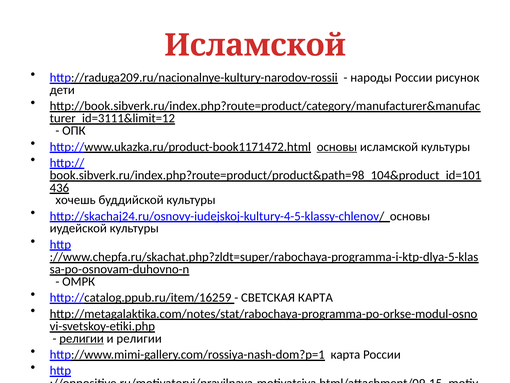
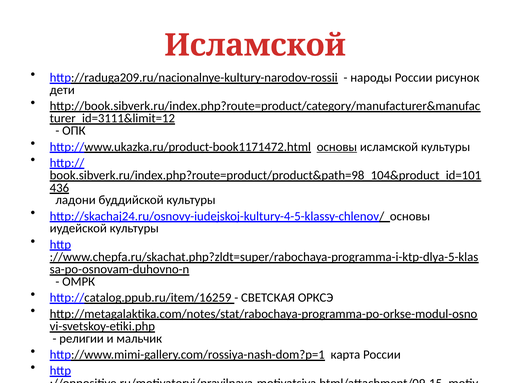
хочешь: хочешь -> ладони (76, 200)
СВЕТСКАЯ КАРТА: КАРТА -> ОРКСЭ (316, 297)
религии underline: present -> none (82, 338)
и религии: религии -> мальчик (139, 338)
